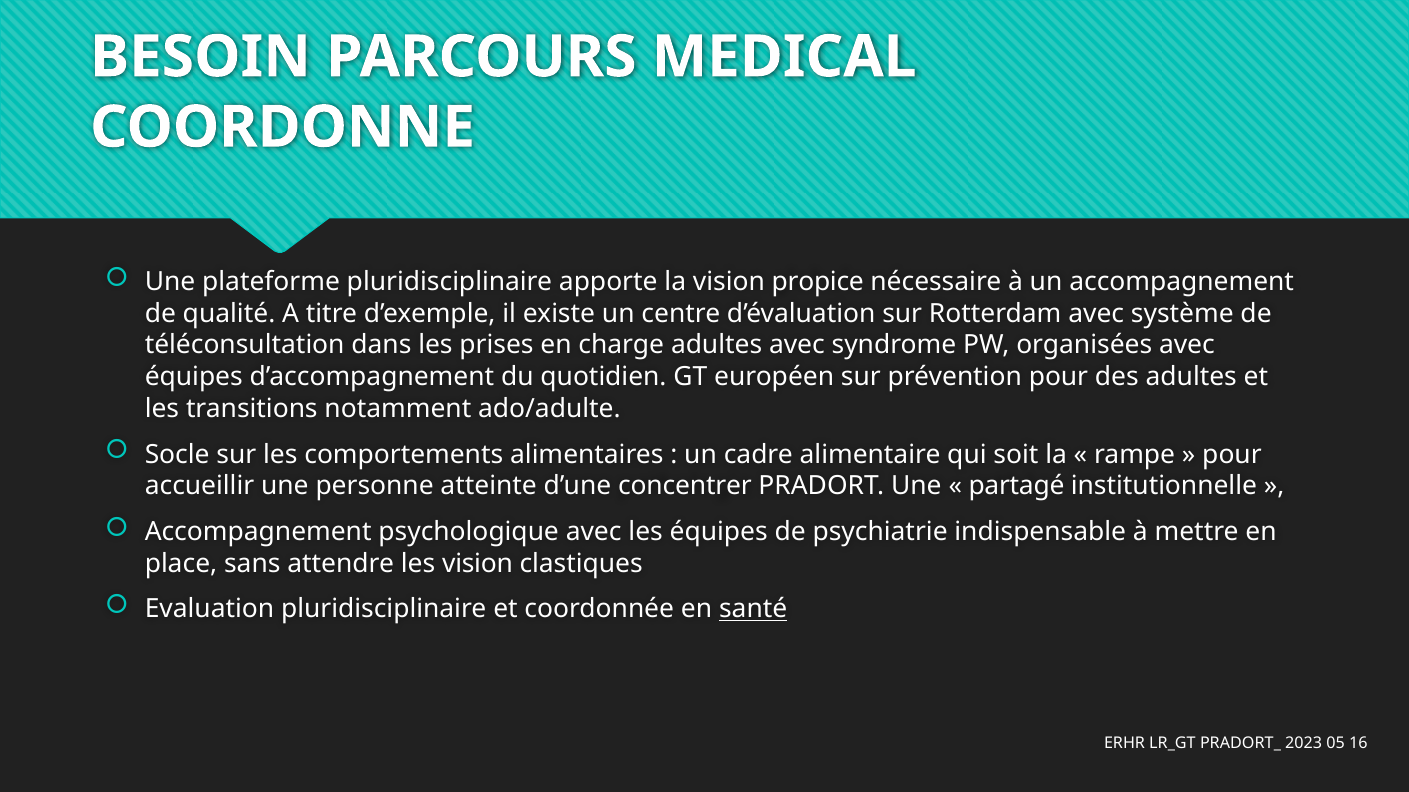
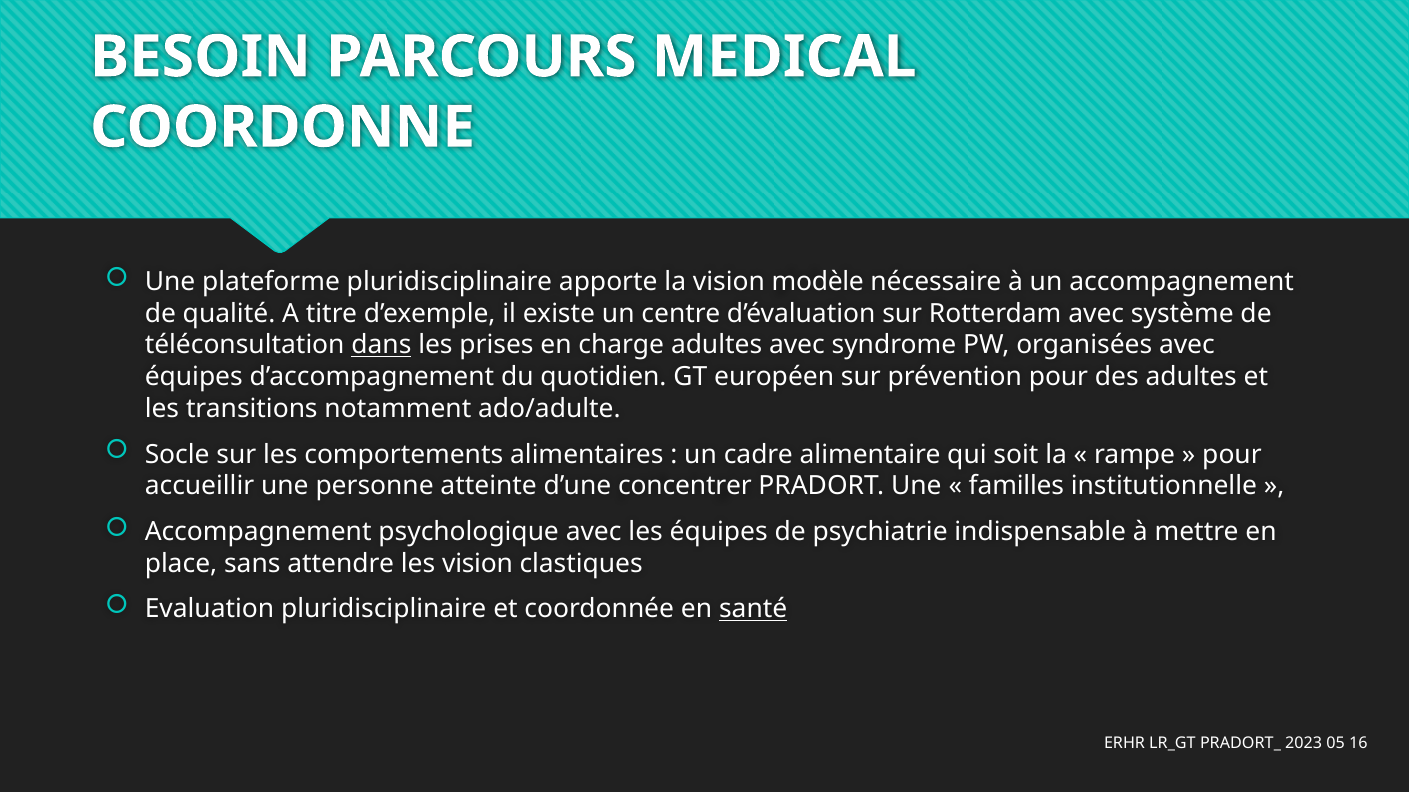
propice: propice -> modèle (818, 282)
dans underline: none -> present (381, 345)
partagé: partagé -> familles (1016, 486)
